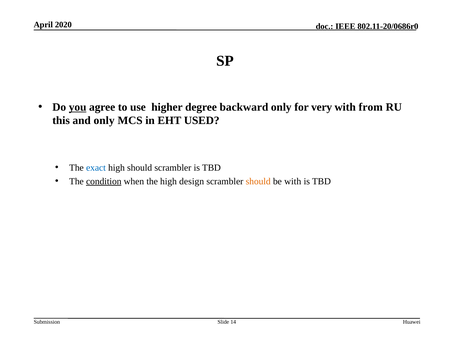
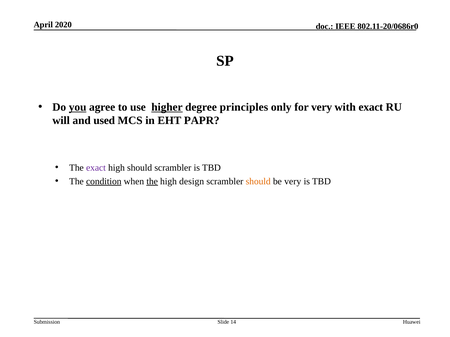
higher underline: none -> present (167, 107)
backward: backward -> principles (244, 107)
with from: from -> exact (371, 107)
this: this -> will (61, 121)
and only: only -> used (104, 121)
USED: USED -> PAPR (202, 121)
exact colour: blue -> purple (96, 168)
the underline: none -> present (152, 182)
be with: with -> very (293, 182)
